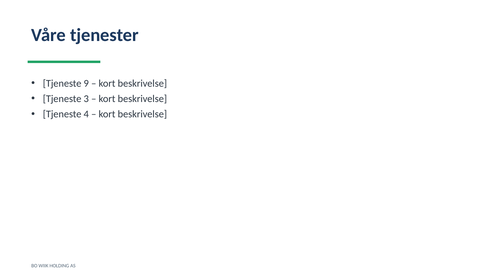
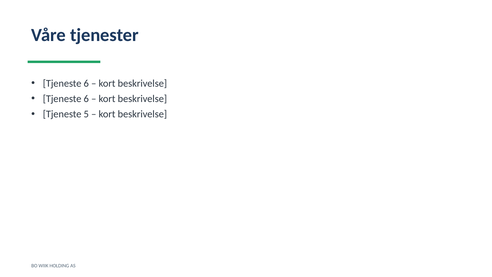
9: 9 -> 6 (86, 83)
3: 3 -> 6 (86, 99)
4: 4 -> 5 (86, 114)
